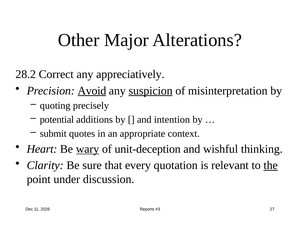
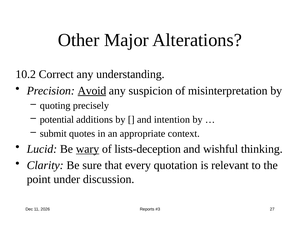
28.2: 28.2 -> 10.2 (26, 74)
appreciatively: appreciatively -> understanding (130, 74)
suspicion underline: present -> none (151, 91)
Heart: Heart -> Lucid (42, 149)
unit-deception: unit-deception -> lists-deception (148, 149)
the underline: present -> none (271, 165)
